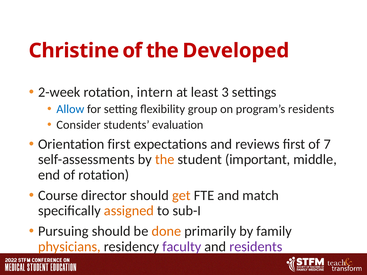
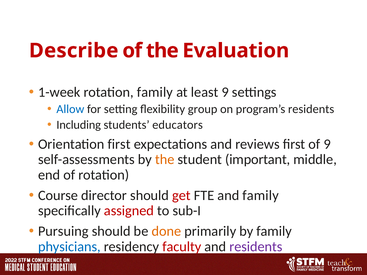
Christine: Christine -> Describe (74, 51)
Developed: Developed -> Evaluation (236, 51)
2-week: 2-week -> 1-week (59, 92)
rotation intern: intern -> family (155, 92)
least 3: 3 -> 9 (225, 92)
Consider: Consider -> Including (79, 125)
evaluation: evaluation -> educators (178, 125)
of 7: 7 -> 9 (327, 144)
get colour: orange -> red (181, 196)
and match: match -> family (261, 196)
assigned colour: orange -> red (129, 211)
physicians colour: orange -> blue (69, 247)
faculty colour: purple -> red (182, 247)
